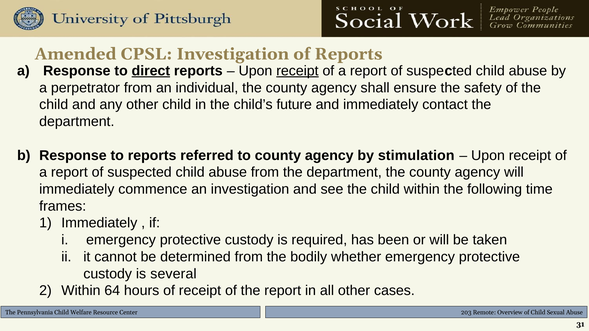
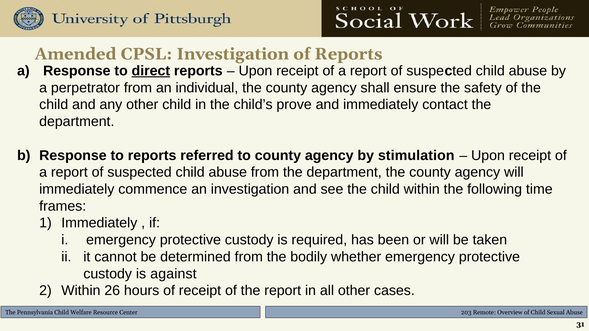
receipt underline: present -> none (297, 71)
future: future -> prove (294, 105)
several: several -> against (173, 274)
64: 64 -> 26 (112, 291)
